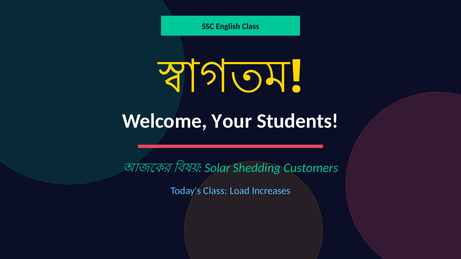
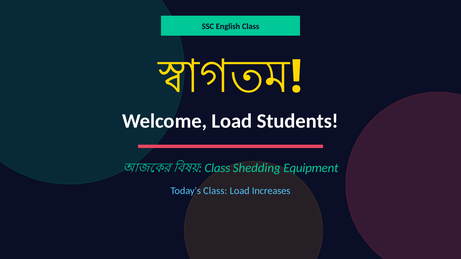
Welcome Your: Your -> Load (232, 121)
Solar: Solar -> Class (217, 168)
Customers: Customers -> Equipment (311, 168)
